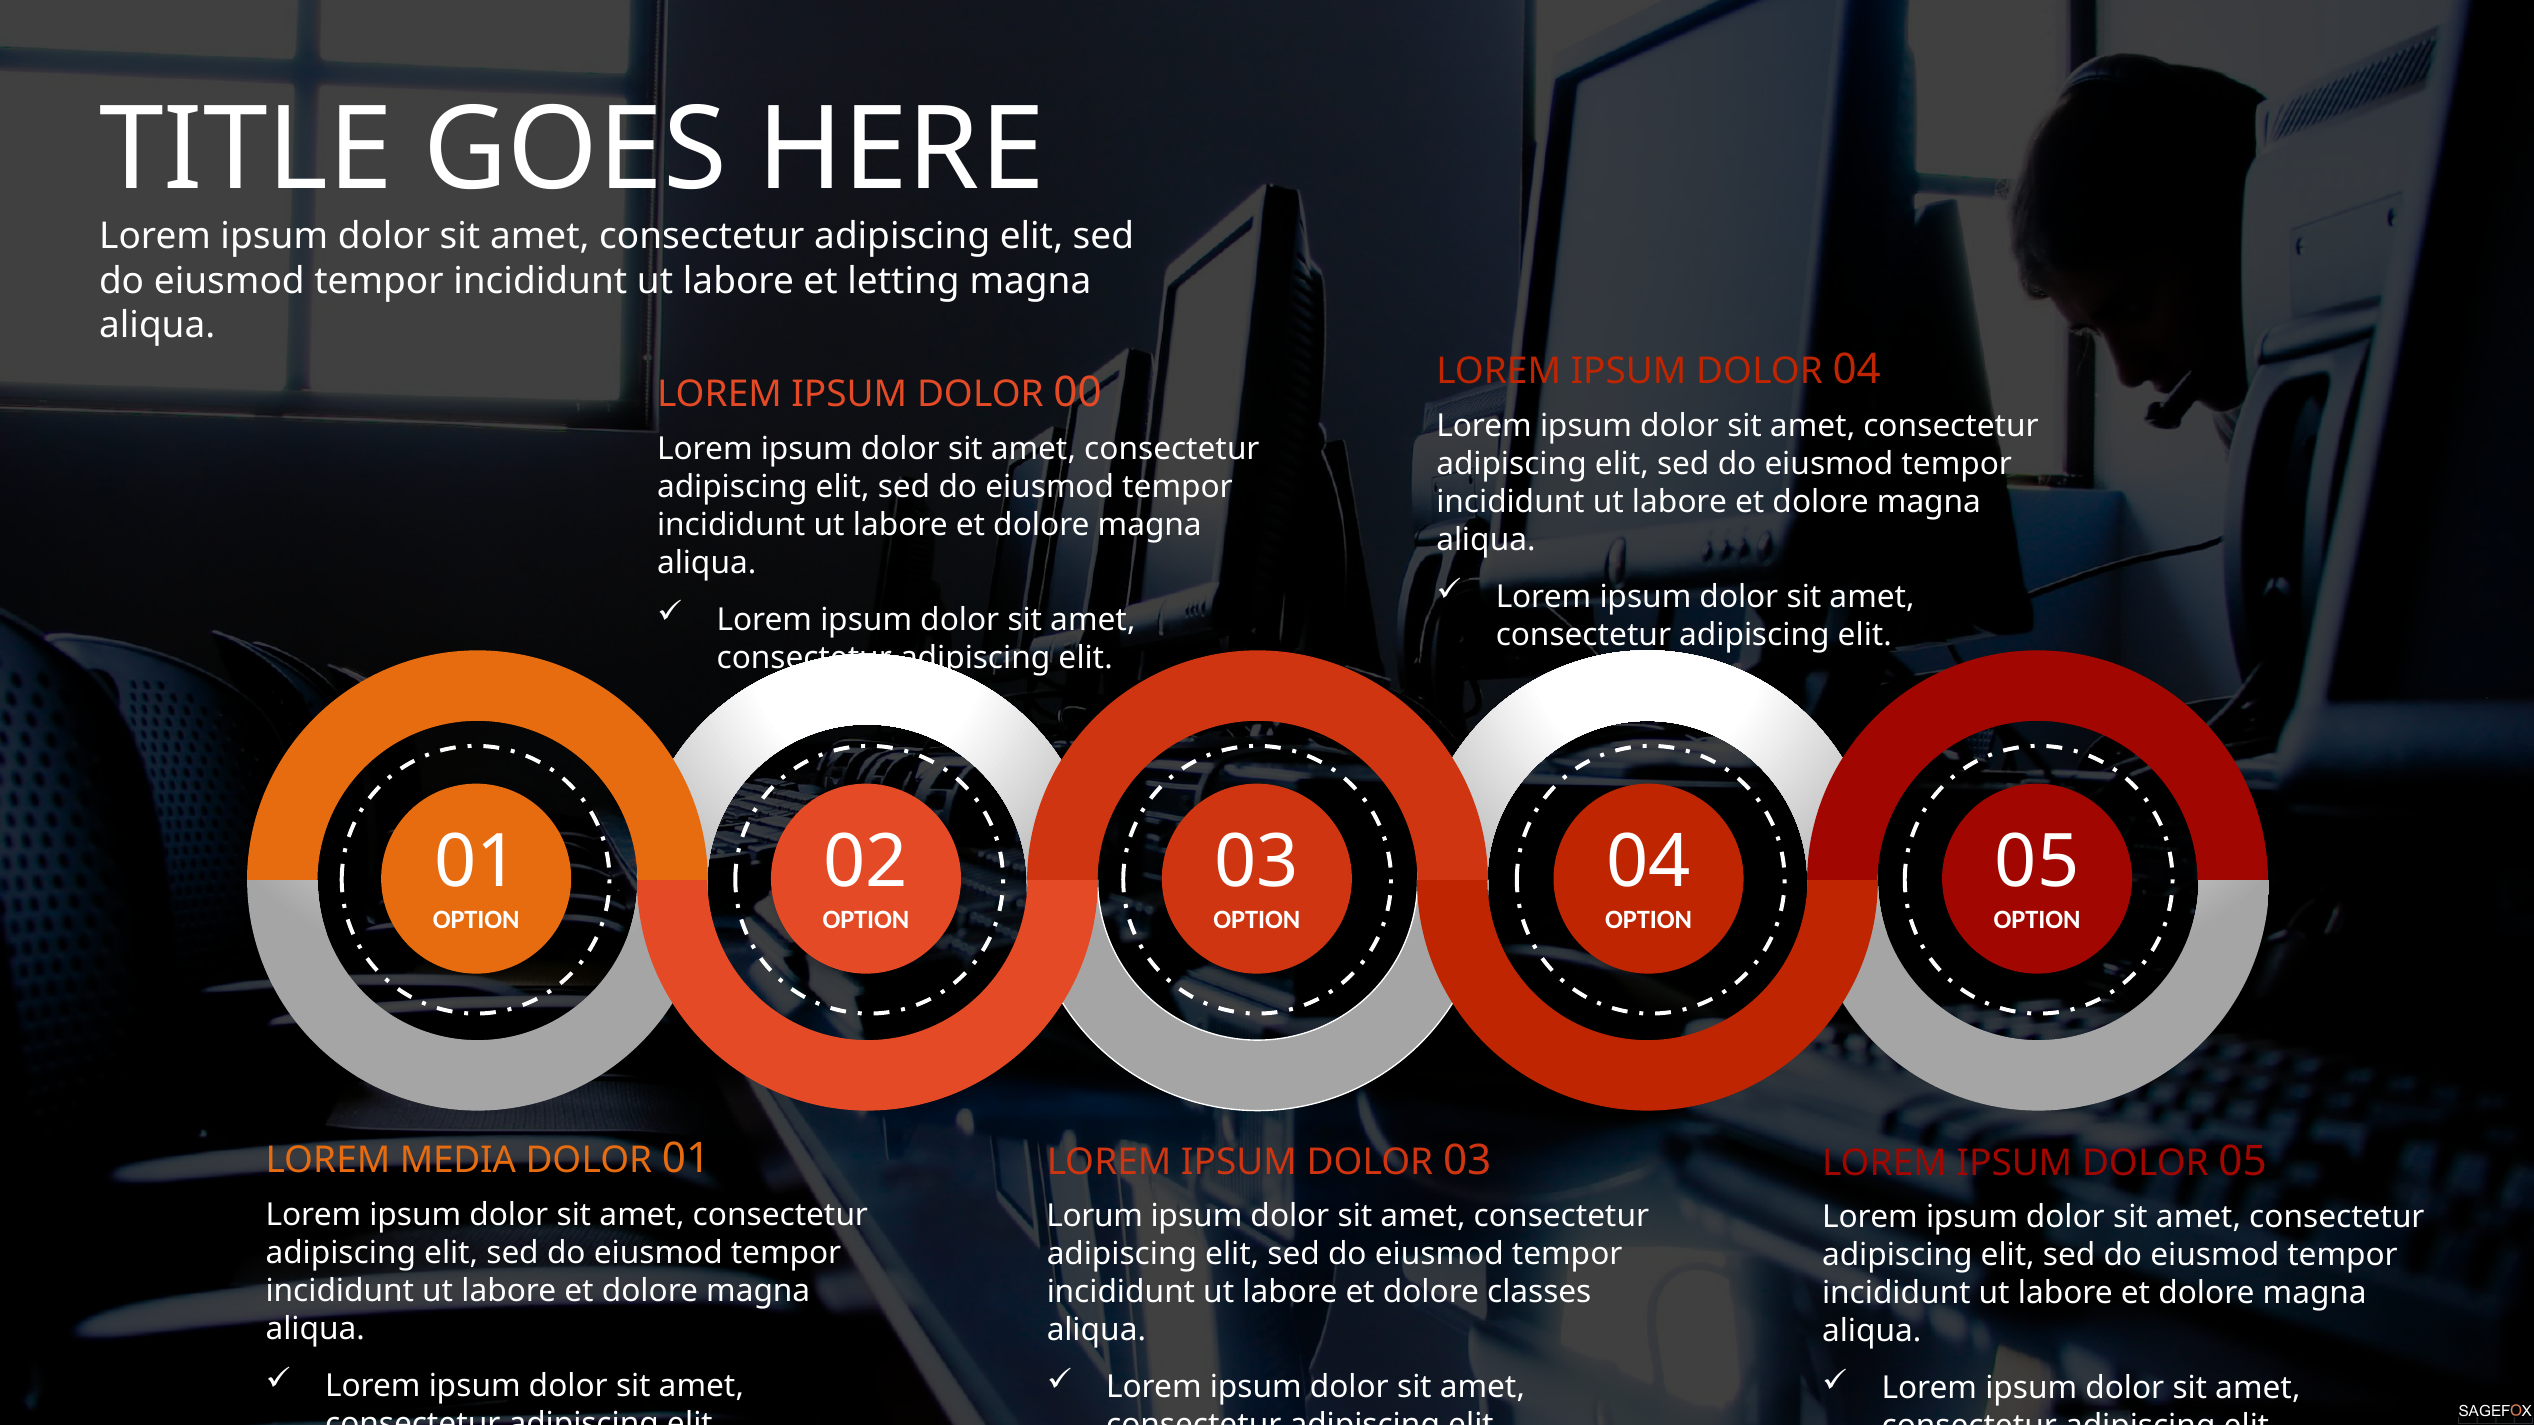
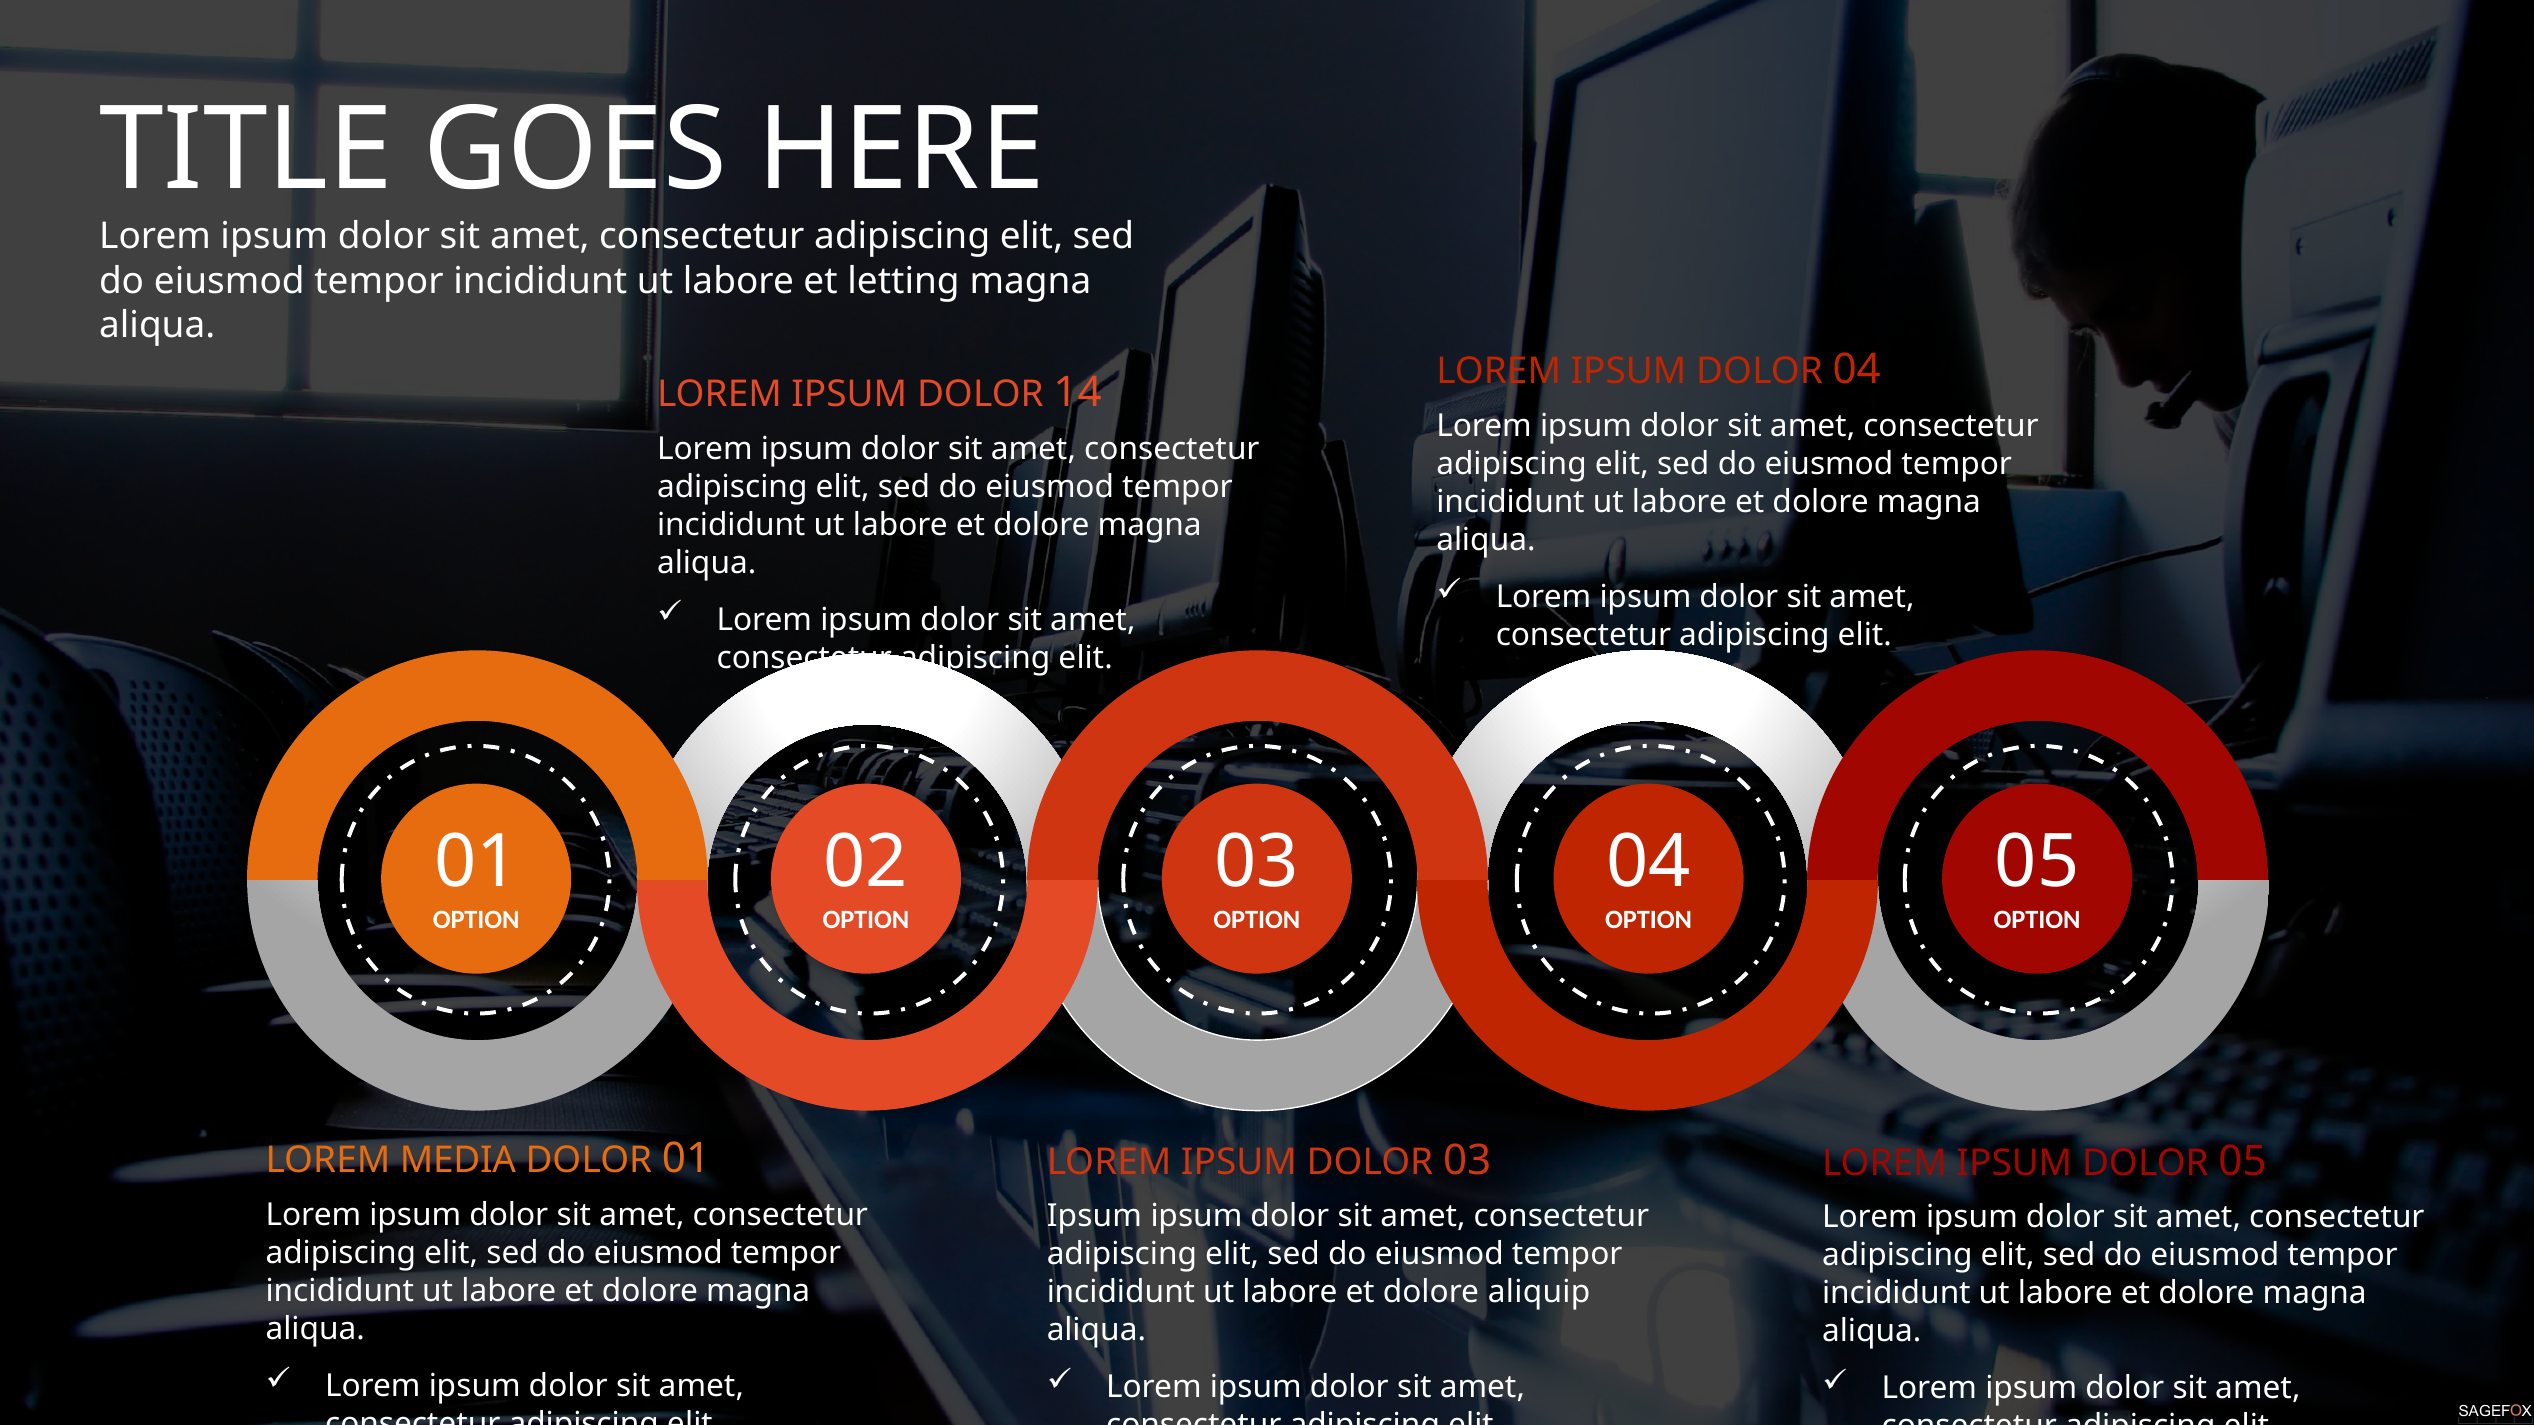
00: 00 -> 14 (1078, 393)
Lorum: Lorum -> Ipsum (1094, 1217)
classes: classes -> aliquip (1539, 1293)
